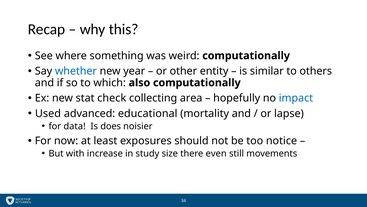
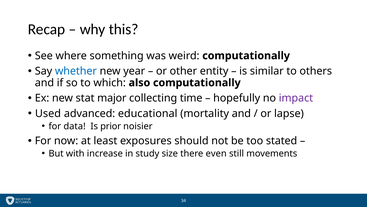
check: check -> major (112, 98)
area: area -> time (191, 98)
impact colour: blue -> purple (296, 98)
does: does -> prior (111, 126)
notice: notice -> stated (282, 141)
